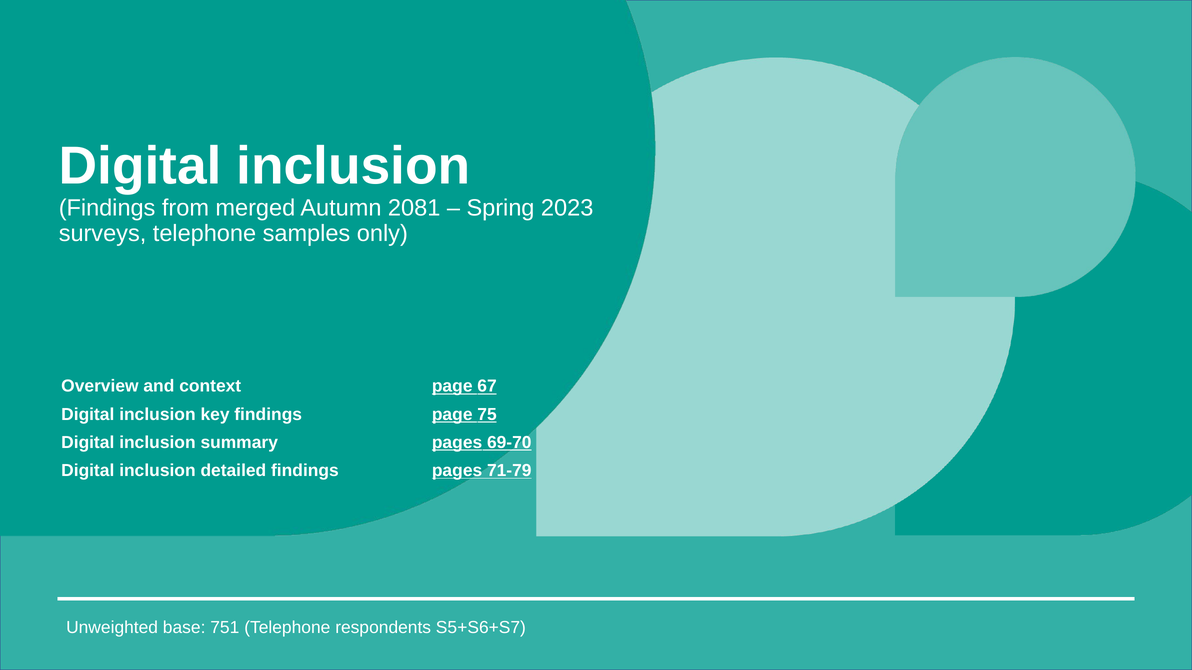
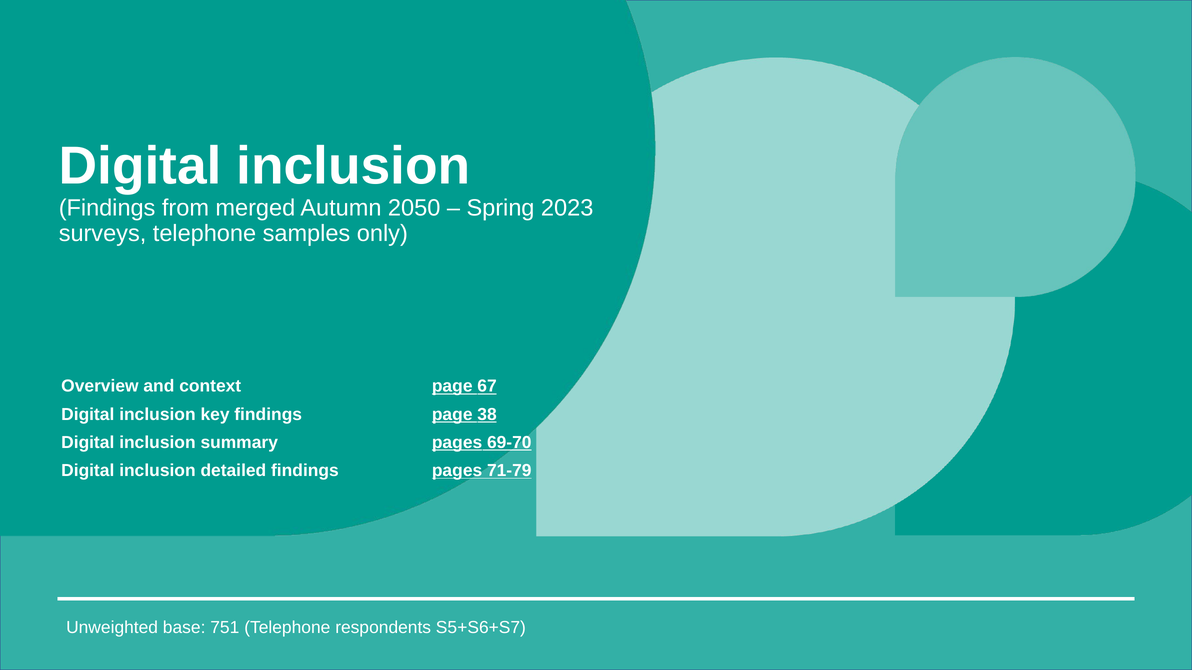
2081: 2081 -> 2050 (414, 208)
75: 75 -> 38 (487, 415)
